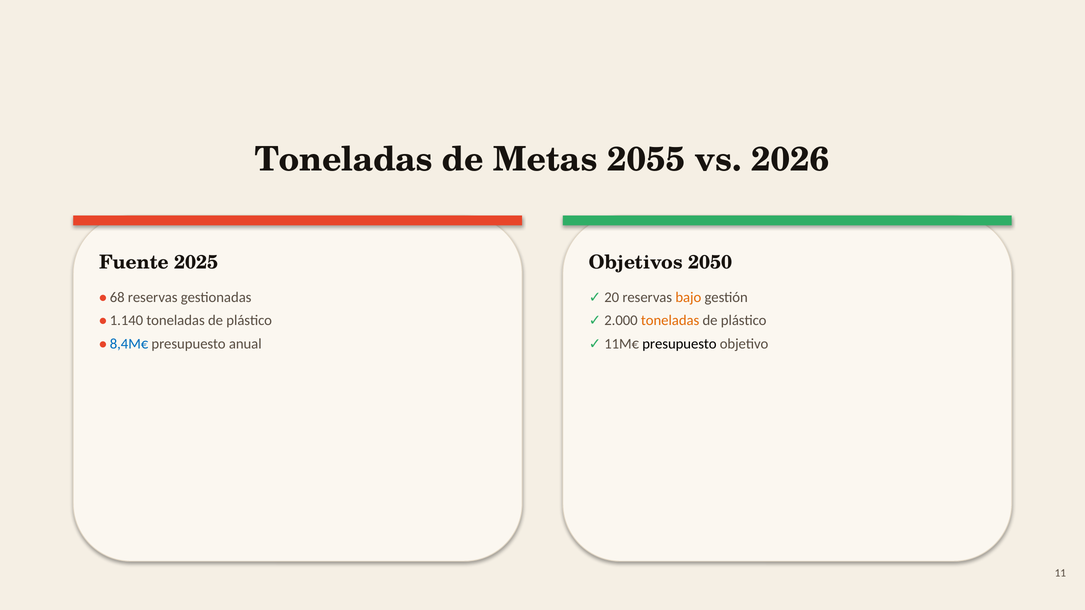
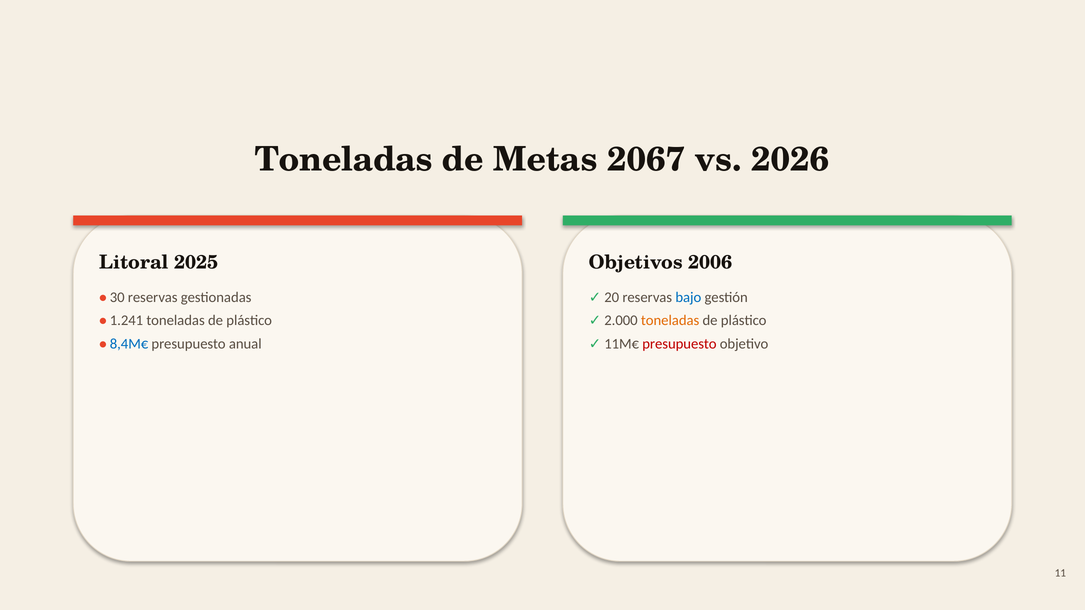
2055: 2055 -> 2067 (646, 160)
Fuente: Fuente -> Litoral (134, 263)
2050: 2050 -> 2006 (710, 263)
bajo colour: orange -> blue (688, 297)
68: 68 -> 30 (117, 297)
1.140: 1.140 -> 1.241 (127, 321)
presupuesto colour: black -> red (679, 344)
